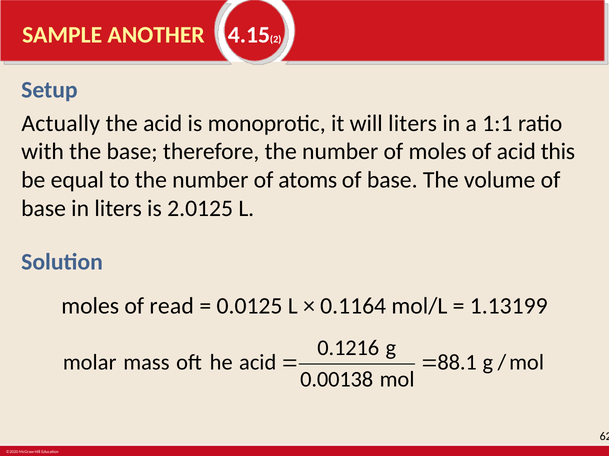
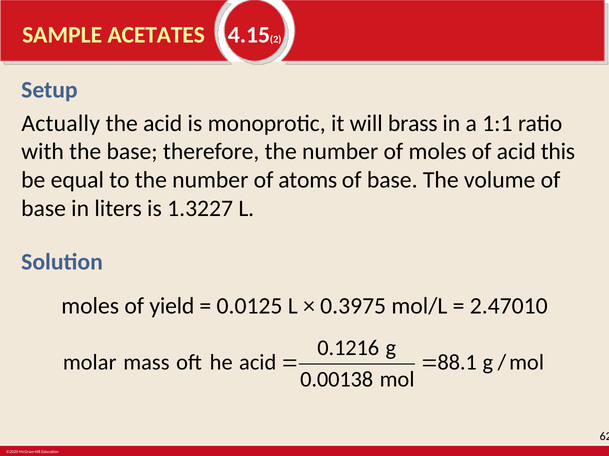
ANOTHER: ANOTHER -> ACETATES (156, 35)
will liters: liters -> brass (413, 123)
2.0125: 2.0125 -> 1.3227 (200, 209)
read: read -> yield (172, 306)
0.1164: 0.1164 -> 0.3975 (353, 306)
1.13199: 1.13199 -> 2.47010 (509, 306)
